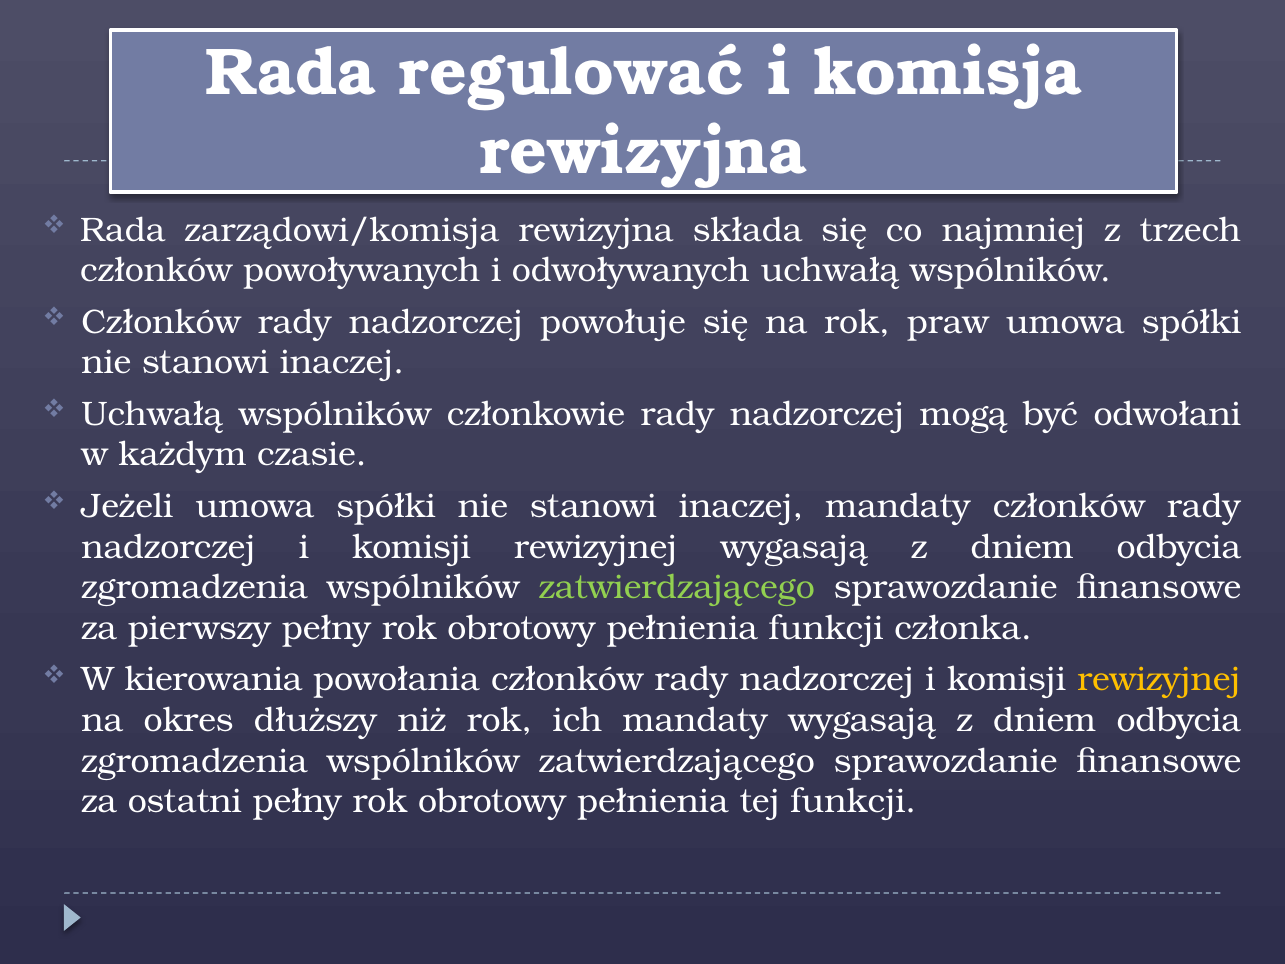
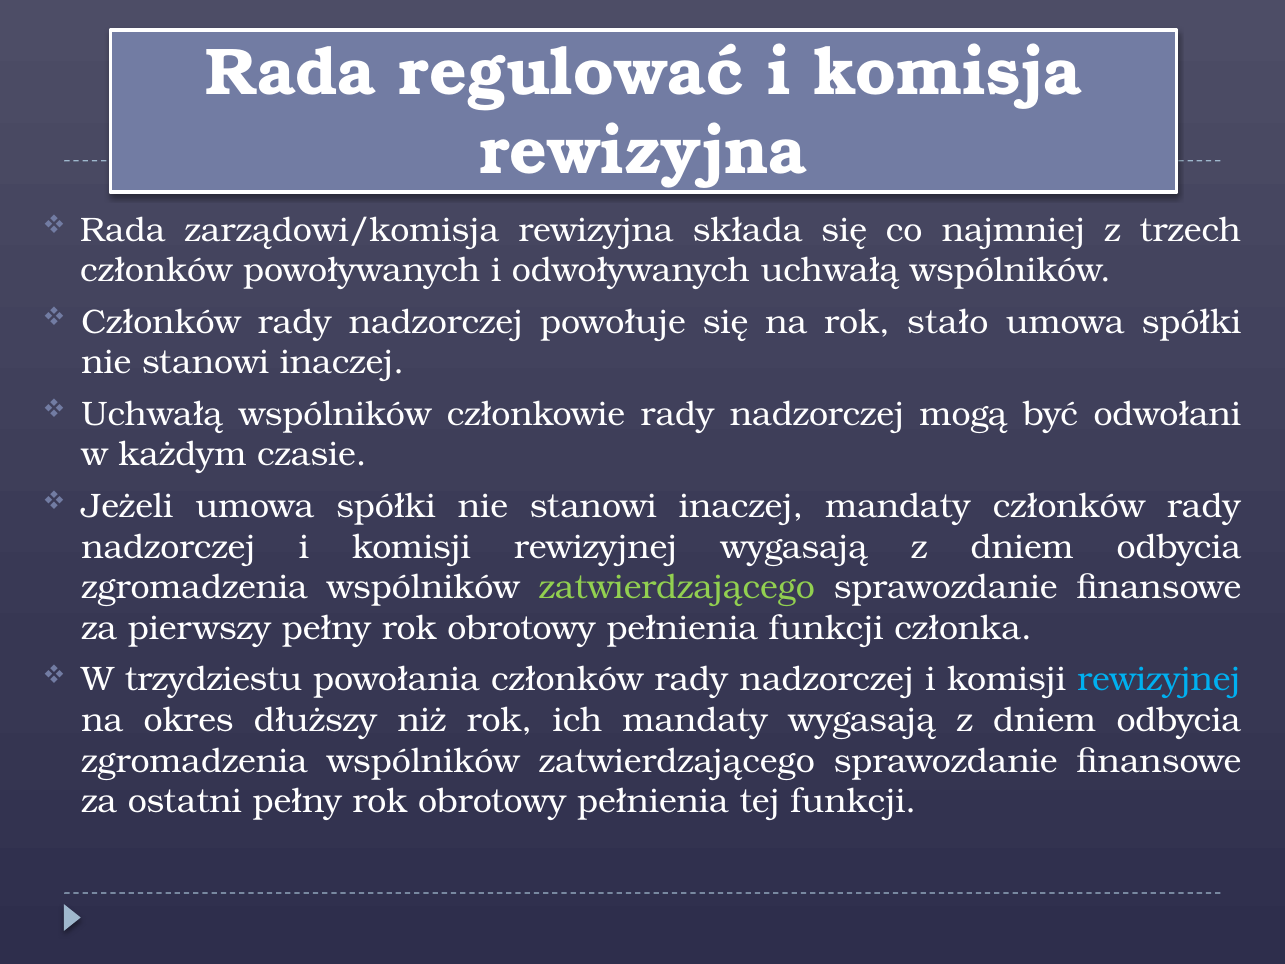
praw: praw -> stało (948, 322)
kierowania: kierowania -> trzydziestu (214, 679)
rewizyjnej colour: yellow -> light blue (1159, 679)
